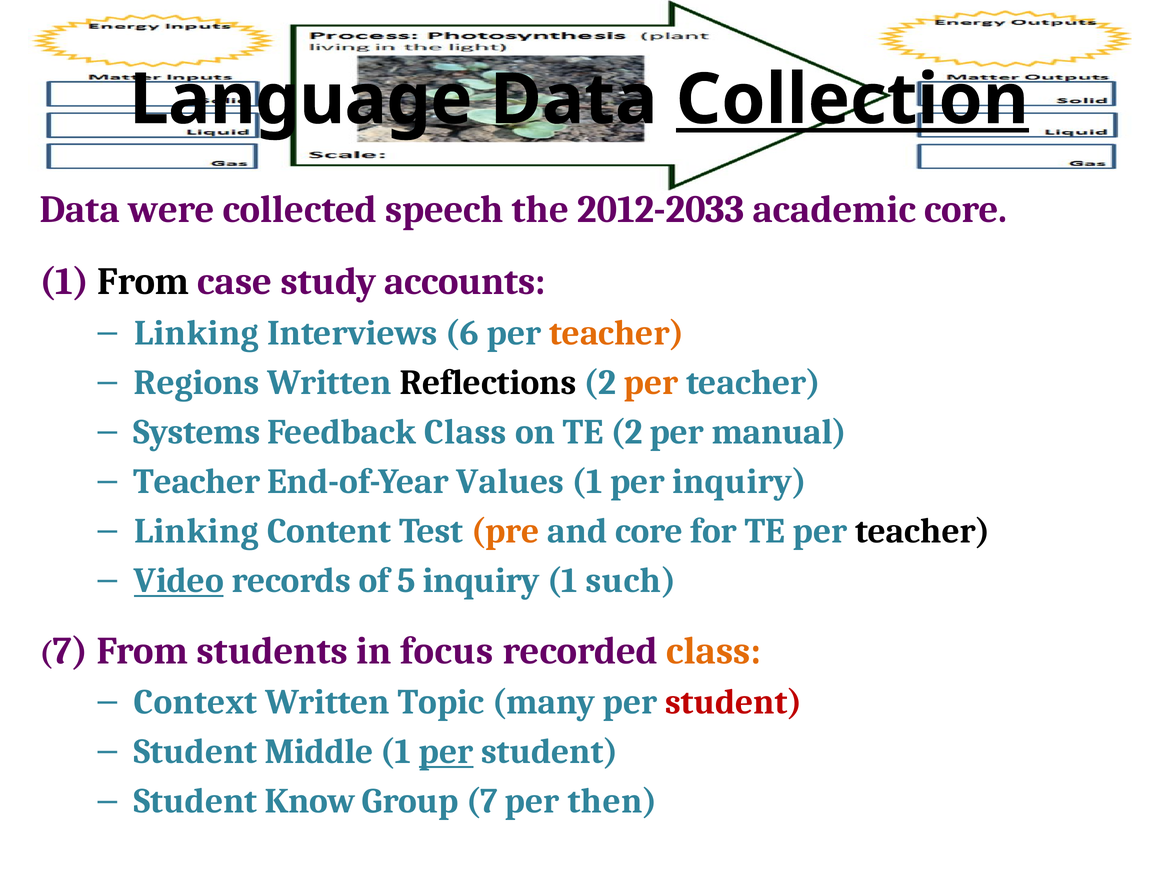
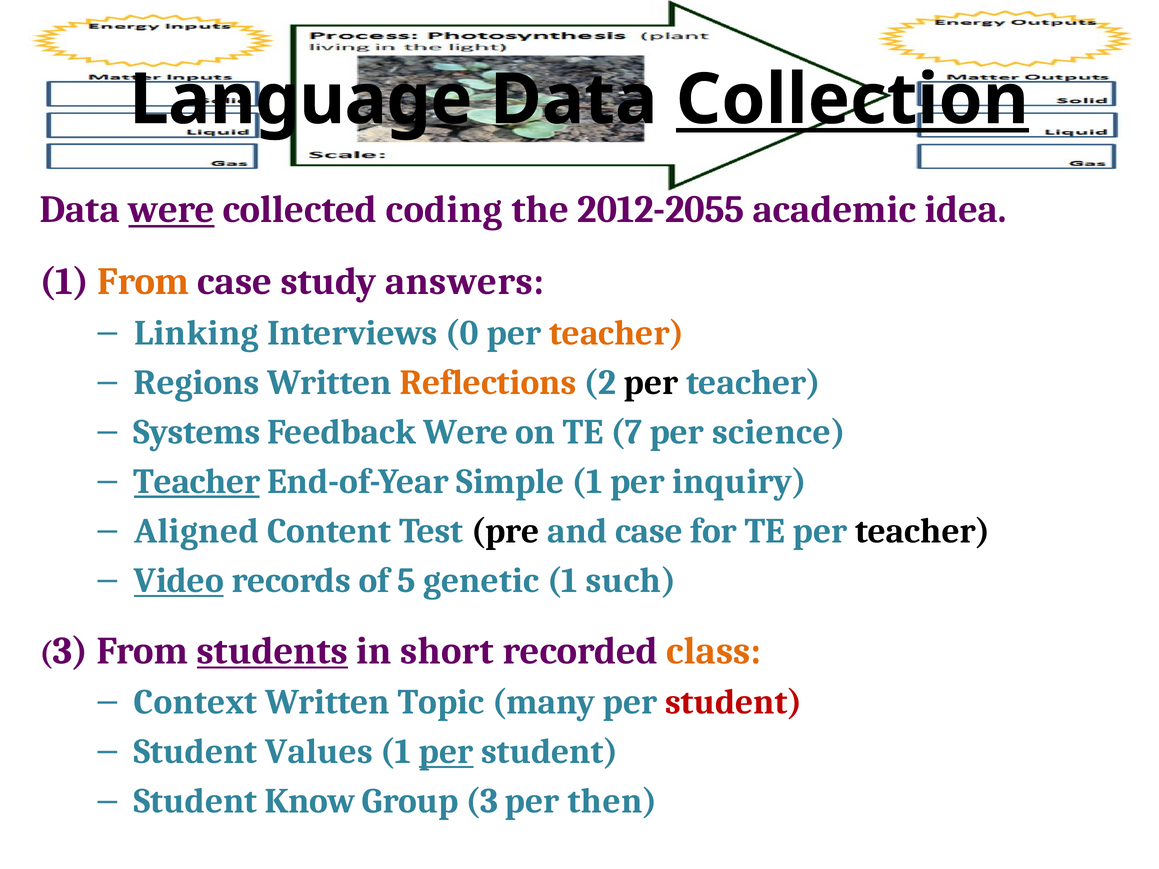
were underline: none -> present (171, 210)
speech: speech -> coding (444, 210)
2012-2033: 2012-2033 -> 2012-2055 (661, 210)
academic core: core -> idea (966, 210)
From colour: black -> orange (143, 282)
accounts: accounts -> answers (465, 282)
6: 6 -> 0 (462, 333)
Reflections colour: black -> orange (488, 383)
per colour: orange -> black (651, 383)
Feedback Class: Class -> Were (466, 432)
TE 2: 2 -> 7 (627, 432)
manual: manual -> science (779, 432)
Teacher underline: none -> present (197, 482)
Values: Values -> Simple (510, 482)
Linking: Linking -> Aligned (196, 531)
pre colour: orange -> black (505, 531)
and core: core -> case (649, 531)
5 inquiry: inquiry -> genetic (481, 581)
7: 7 -> 3 (71, 651)
students underline: none -> present (272, 651)
focus: focus -> short (447, 651)
Middle: Middle -> Values (319, 752)
Group 7: 7 -> 3 (482, 801)
